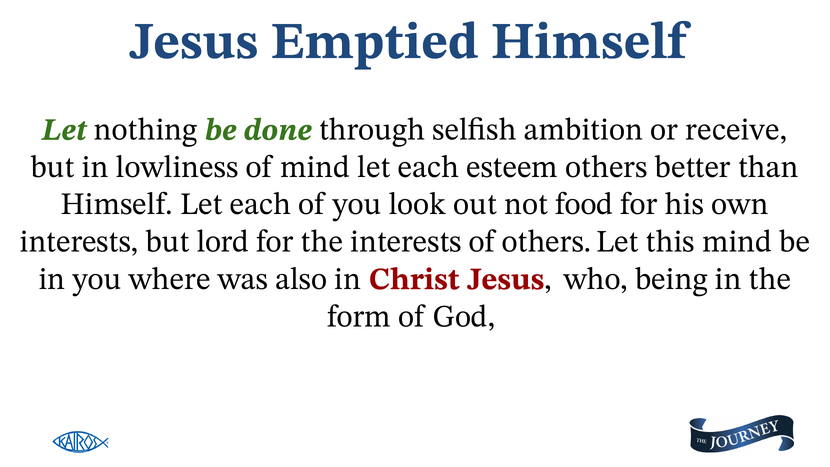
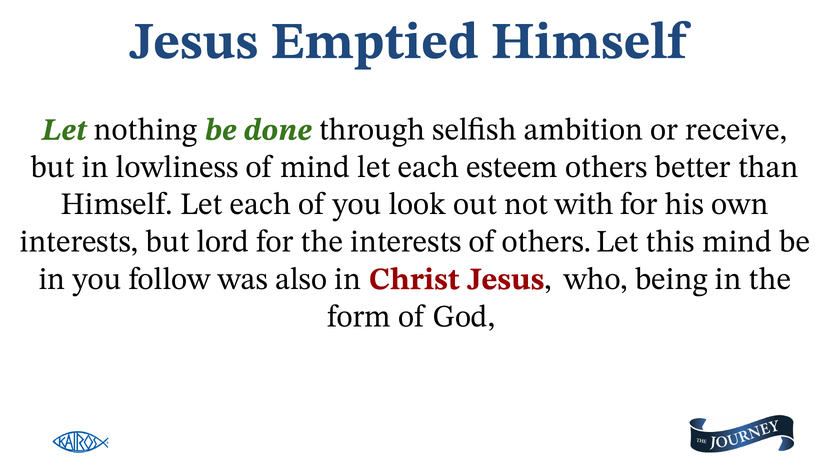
food: food -> with (584, 204)
where: where -> follow (170, 279)
